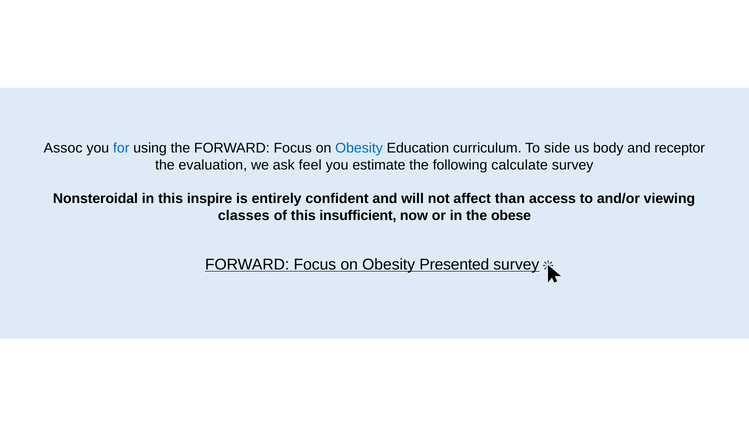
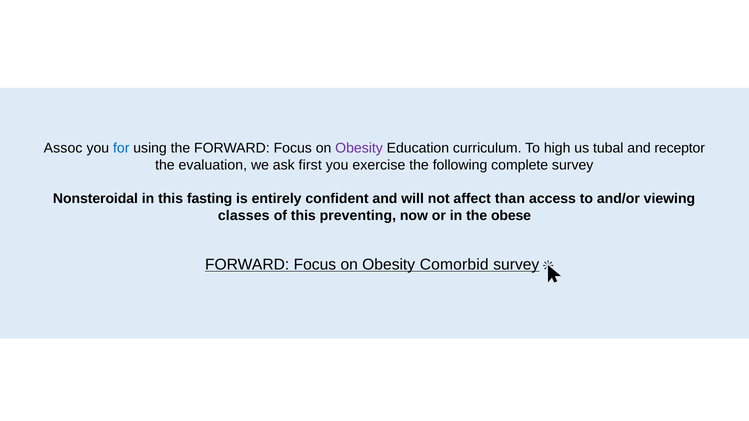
Obesity colour: blue -> purple (359, 148)
side: side -> high (557, 148)
body: body -> tubal (608, 148)
feel: feel -> first (310, 165)
estimate: estimate -> exercise (379, 165)
calculate: calculate -> complete (520, 165)
inspire: inspire -> fasting (210, 199)
insufficient: insufficient -> preventing (358, 216)
Presented: Presented -> Comorbid (454, 265)
